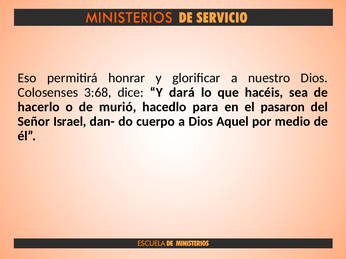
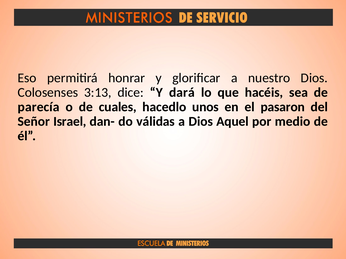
3:68: 3:68 -> 3:13 (98, 93)
hacerlo: hacerlo -> parecía (39, 107)
murió: murió -> cuales (118, 107)
para: para -> unos (206, 107)
cuerpo: cuerpo -> válidas (156, 122)
